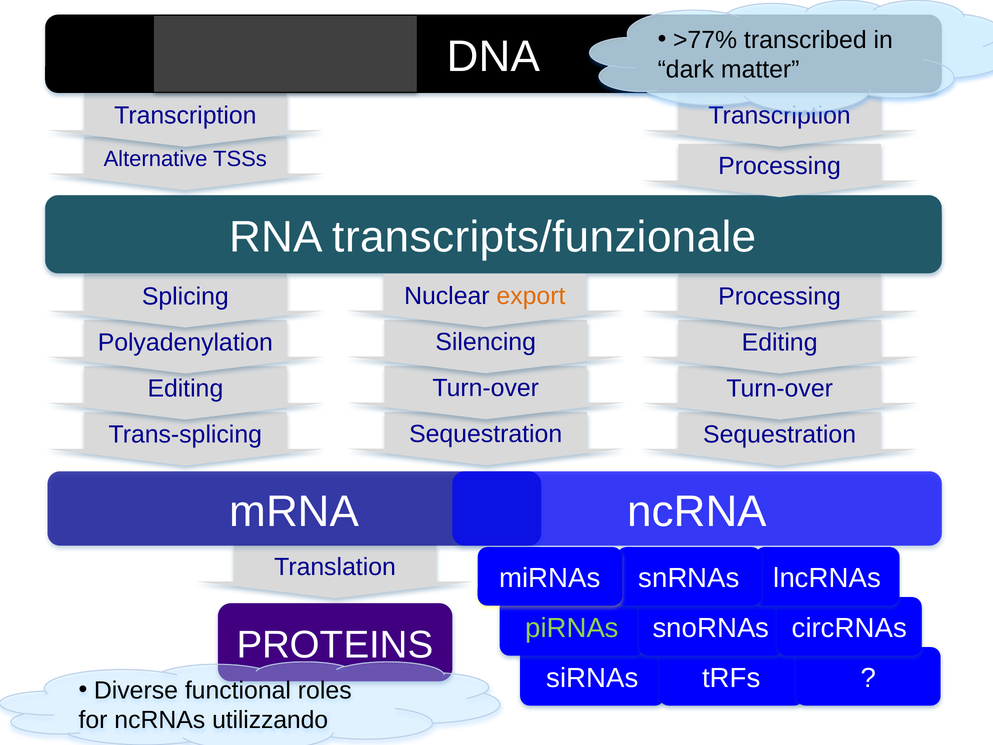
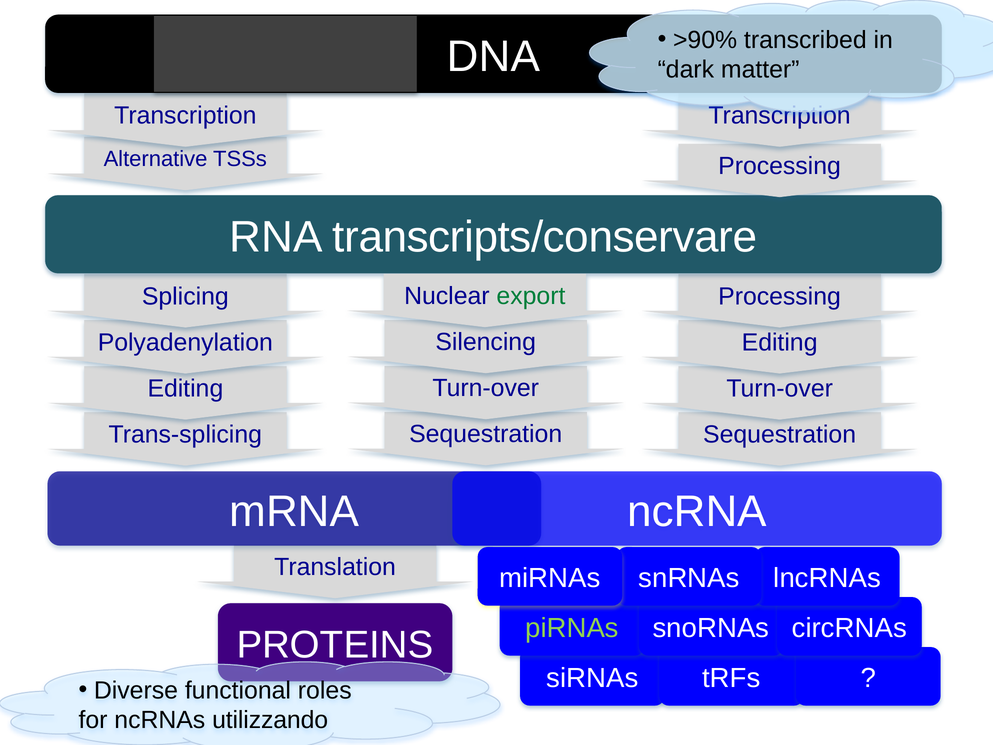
>77%: >77% -> >90% (705, 40)
transcripts/funzionale: transcripts/funzionale -> transcripts/conservare (545, 237)
export colour: orange -> green (531, 296)
